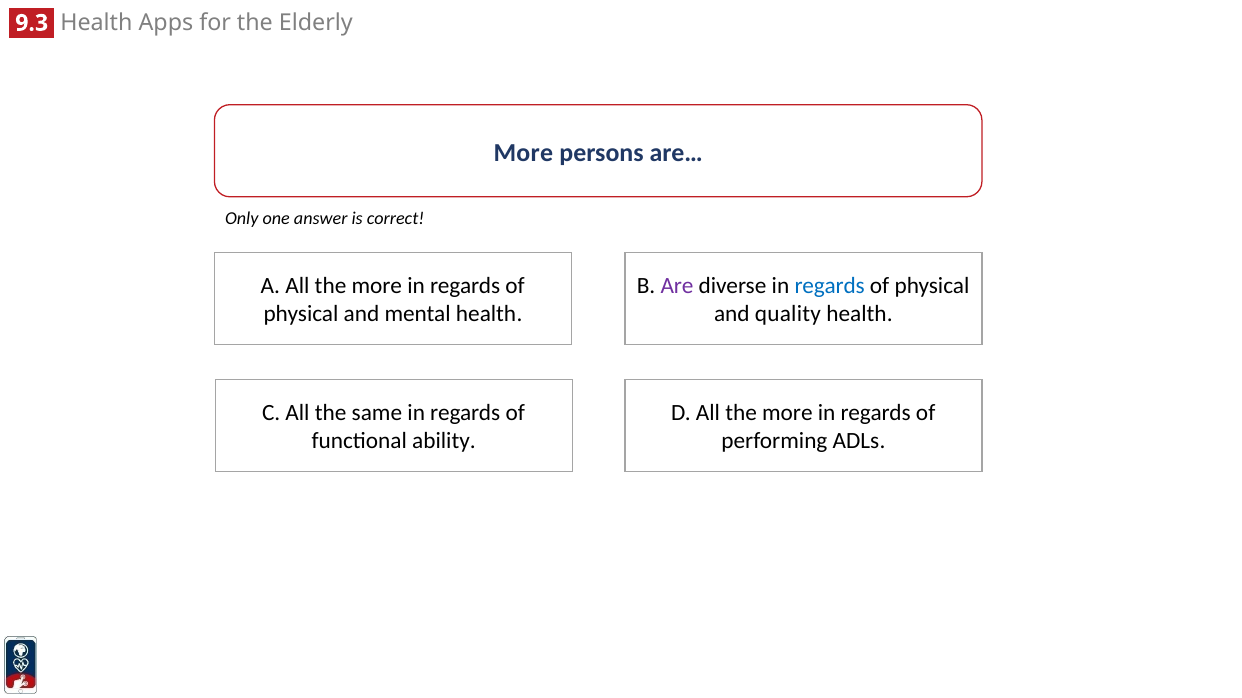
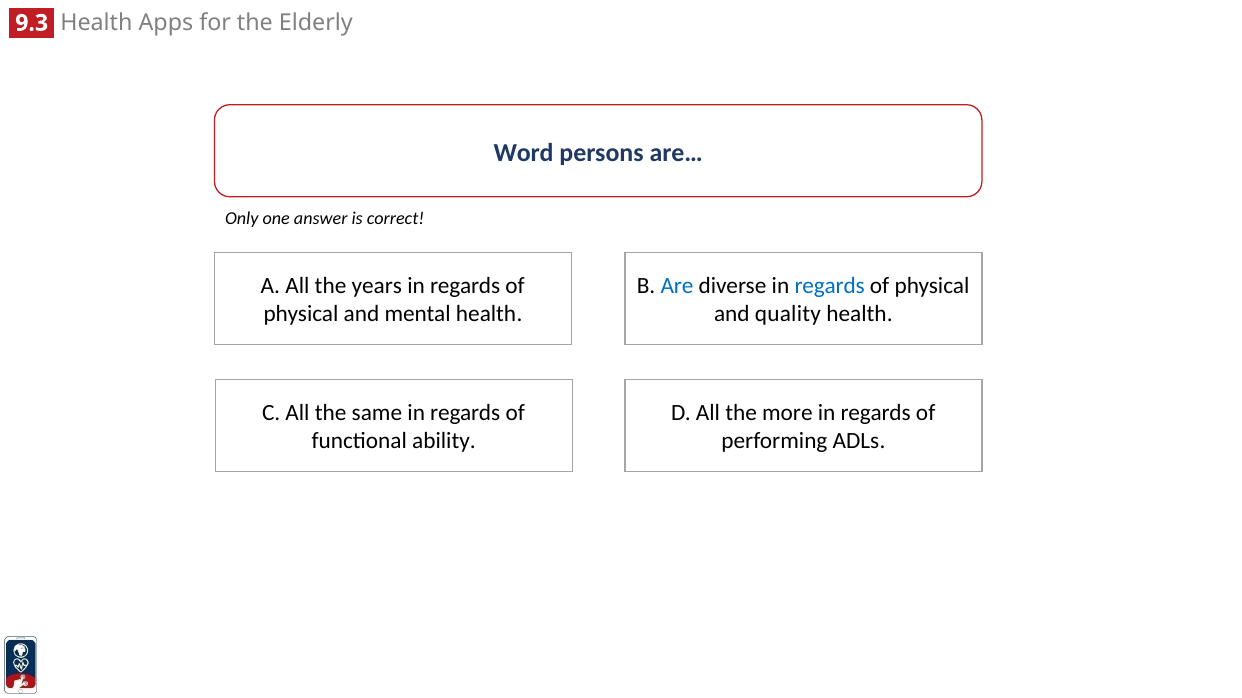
More: More -> Word (524, 153)
A All the more: more -> years (377, 286)
Are colour: purple -> blue (677, 286)
